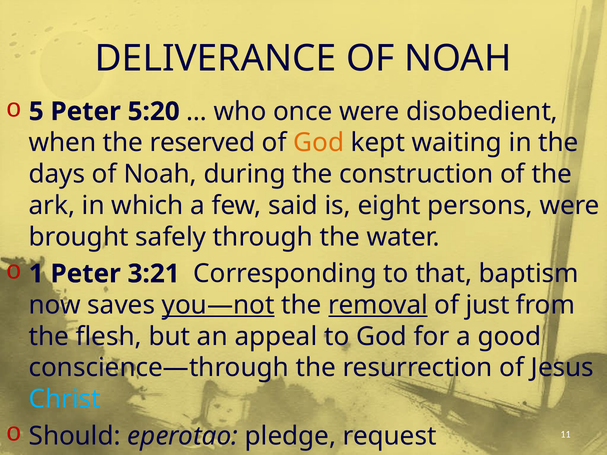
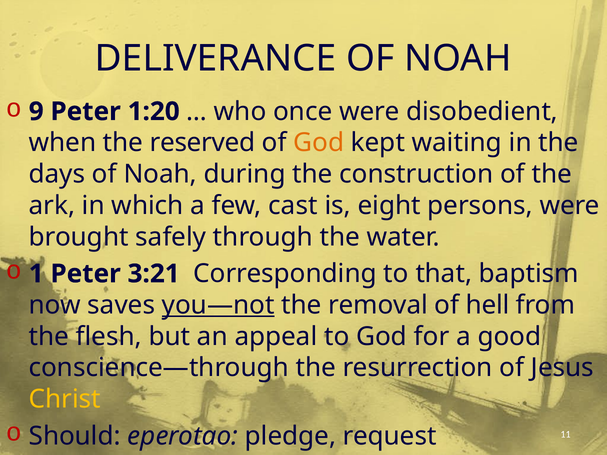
5: 5 -> 9 (36, 112)
5:20: 5:20 -> 1:20 (154, 112)
said: said -> cast (293, 206)
removal underline: present -> none (378, 305)
just: just -> hell (488, 305)
Christ colour: light blue -> yellow (65, 399)
